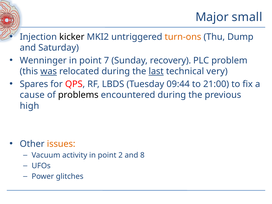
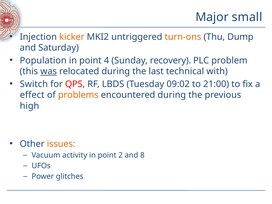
kicker colour: black -> orange (72, 37)
Wenninger: Wenninger -> Population (43, 60)
7: 7 -> 4 (106, 60)
last underline: present -> none (156, 71)
very: very -> with (217, 71)
Spares: Spares -> Switch (34, 84)
09:44: 09:44 -> 09:02 (178, 84)
cause: cause -> effect (32, 95)
problems colour: black -> orange (78, 95)
